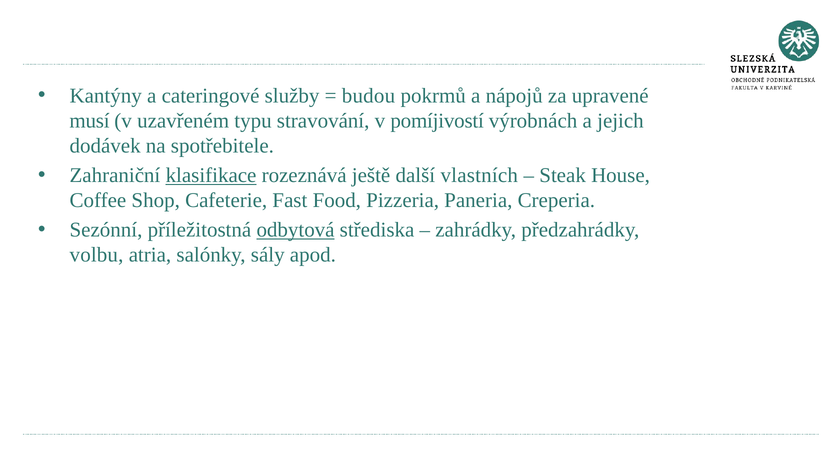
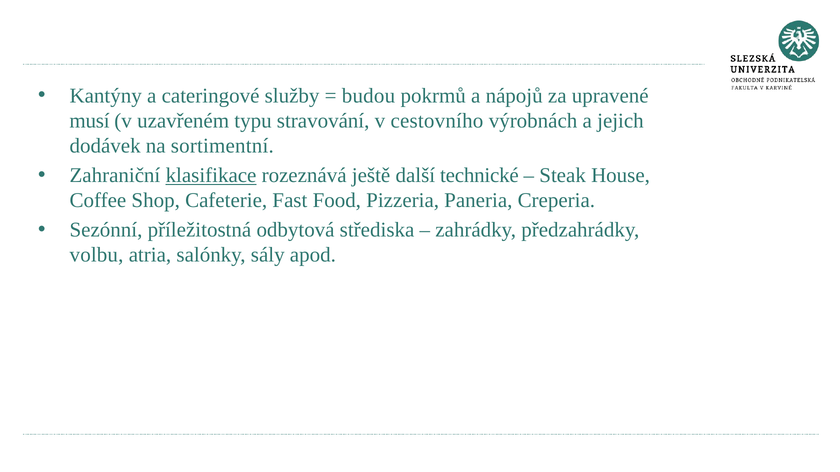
pomíjivostí: pomíjivostí -> cestovního (437, 121)
spotřebitele: spotřebitele -> sortimentní (222, 146)
vlastních: vlastních -> technické (479, 176)
odbytová underline: present -> none (296, 230)
